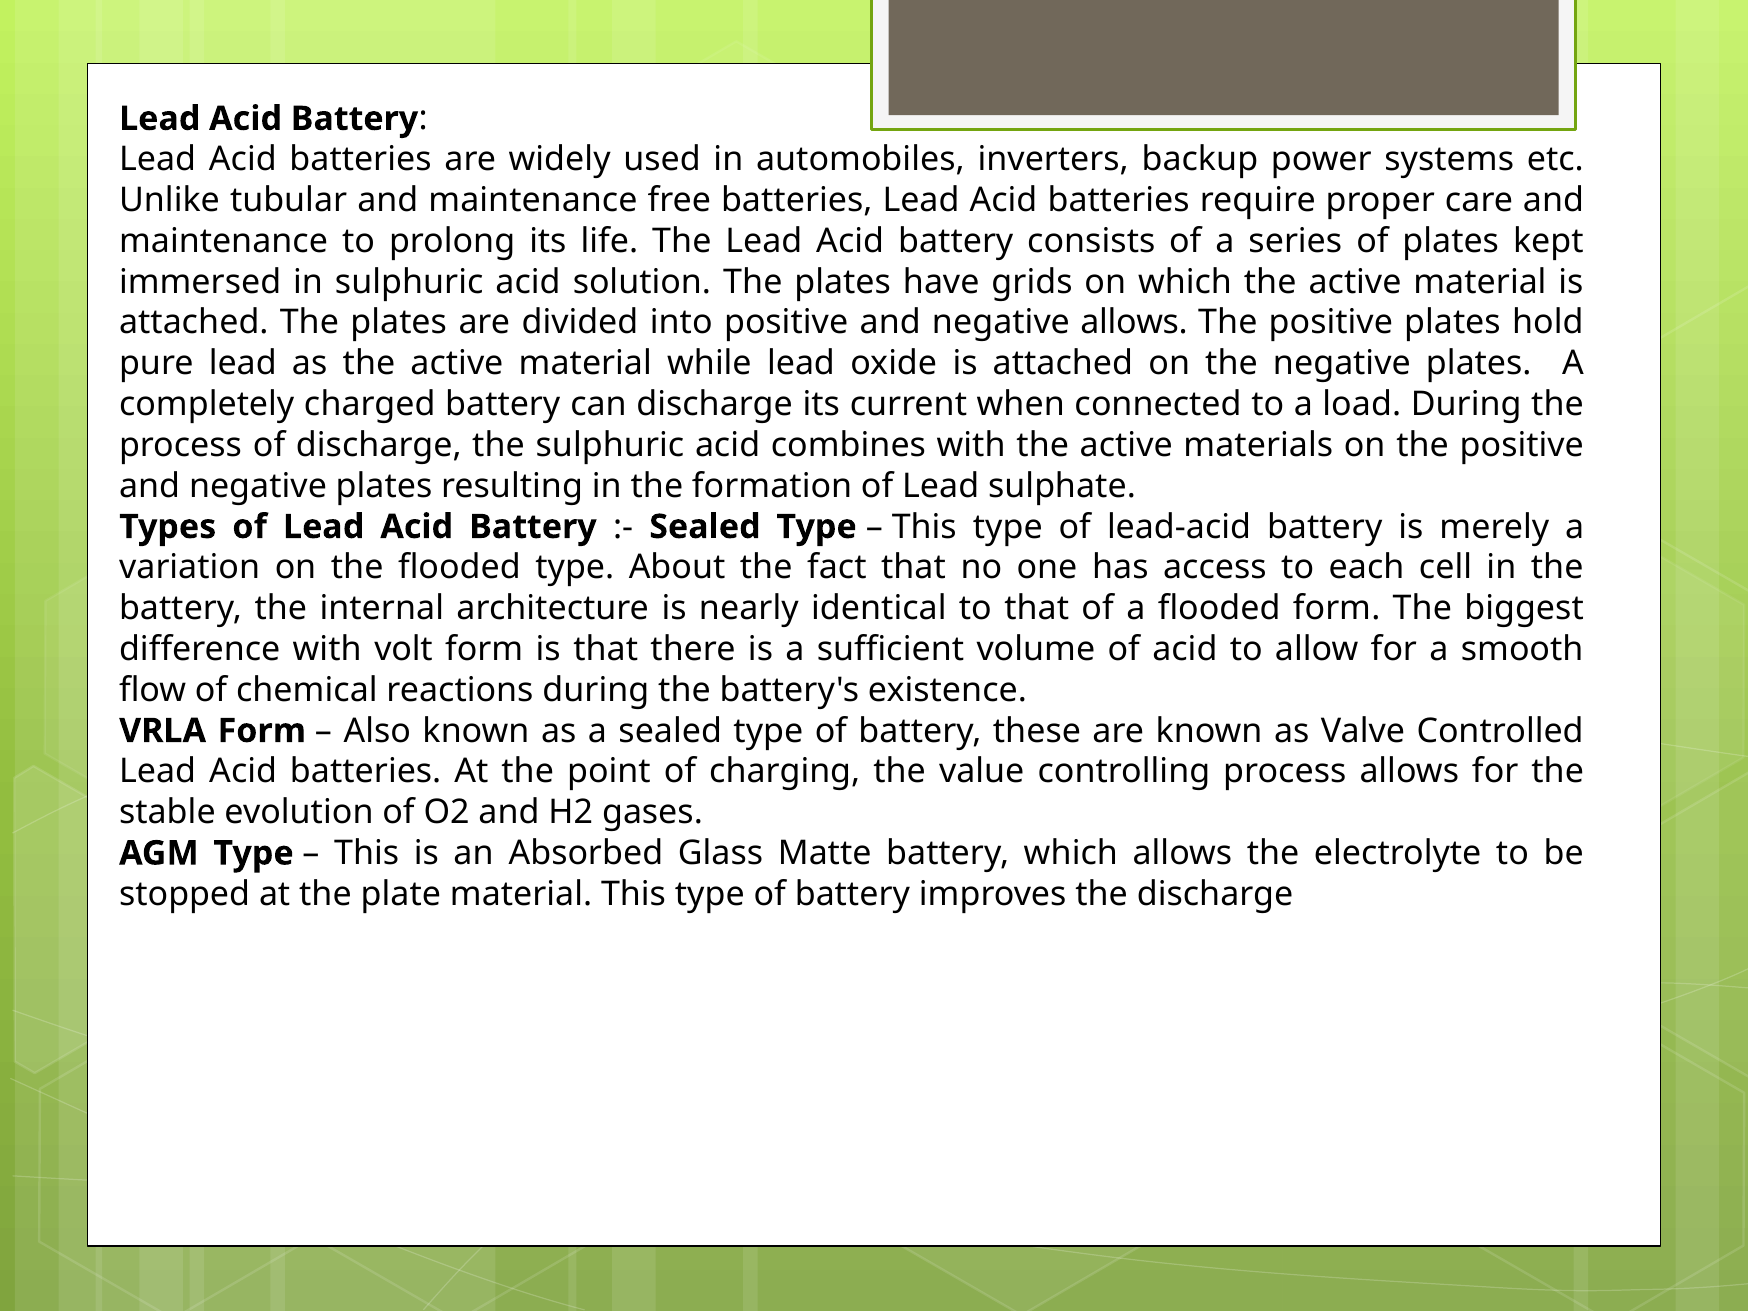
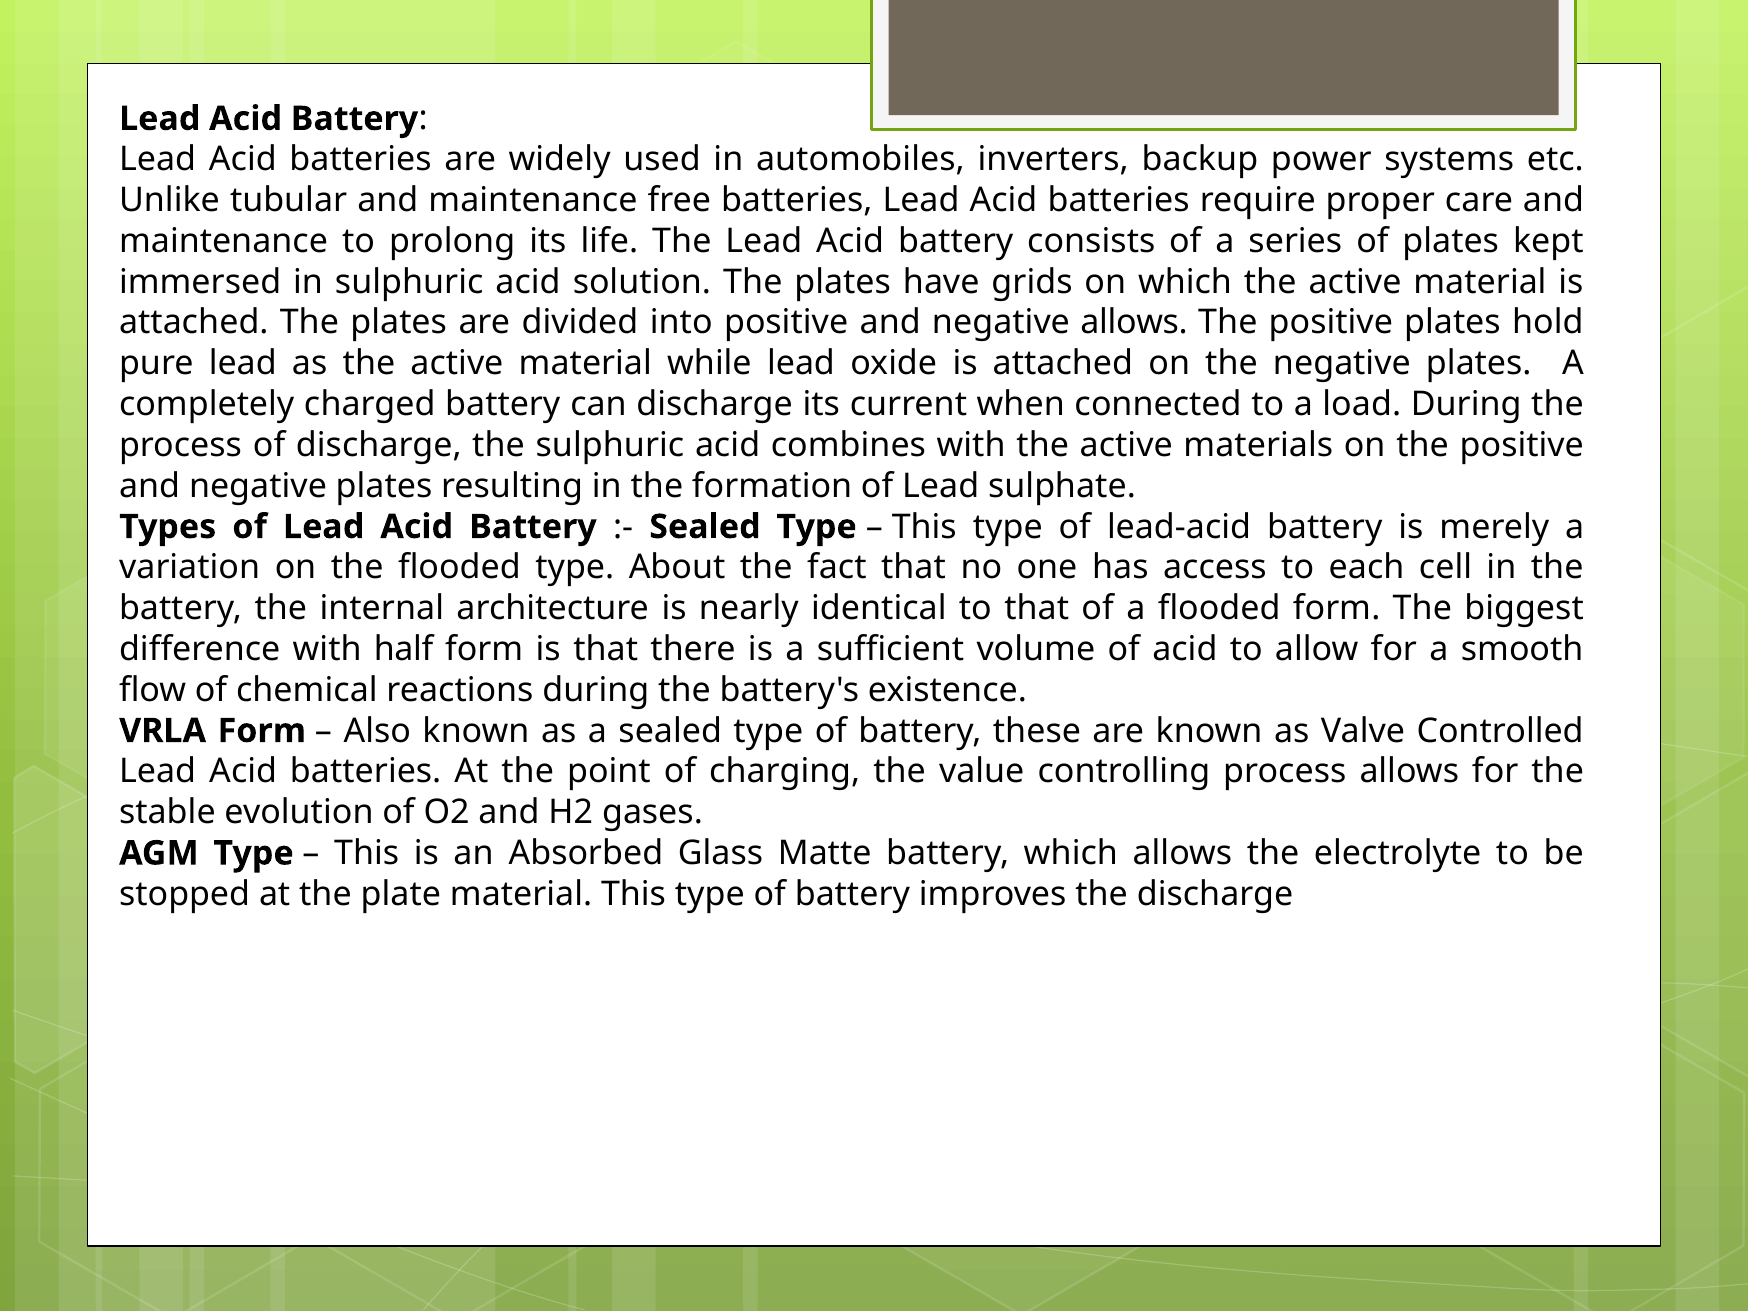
volt: volt -> half (404, 649)
